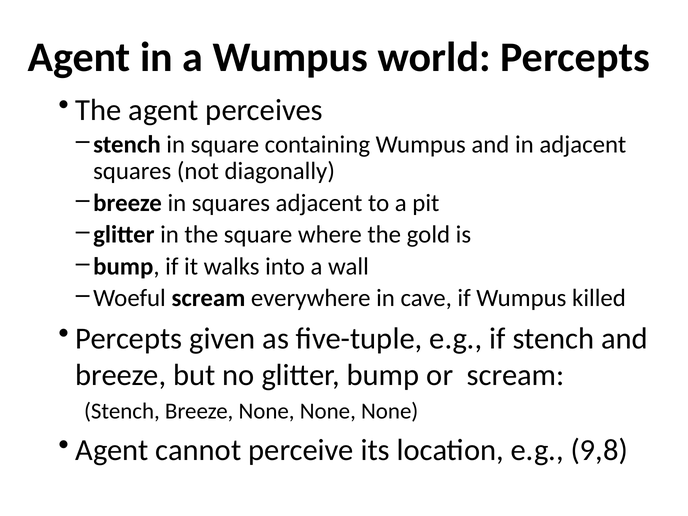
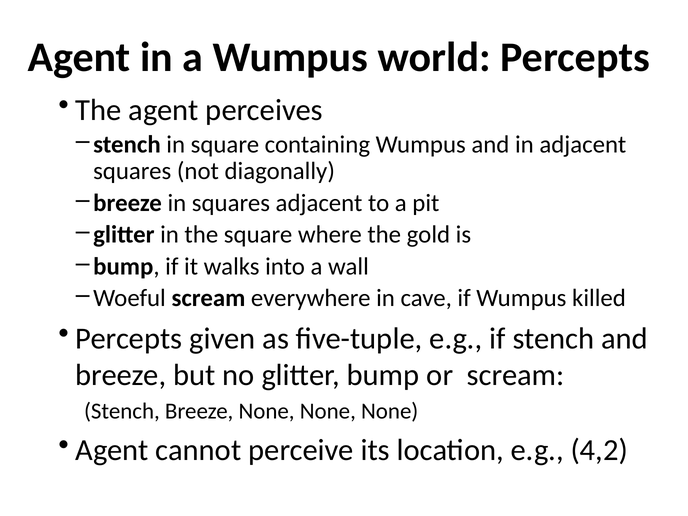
9,8: 9,8 -> 4,2 (599, 450)
